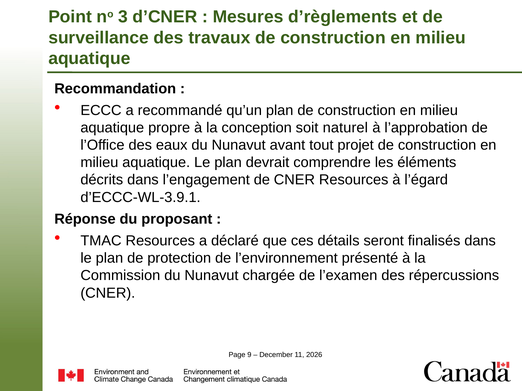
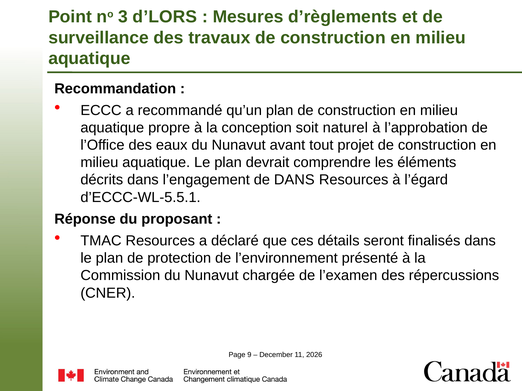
d’CNER: d’CNER -> d’LORS (165, 17)
de CNER: CNER -> DANS (294, 180)
d’ECCC-WL-3.9.1: d’ECCC-WL-3.9.1 -> d’ECCC-WL-5.5.1 (141, 198)
